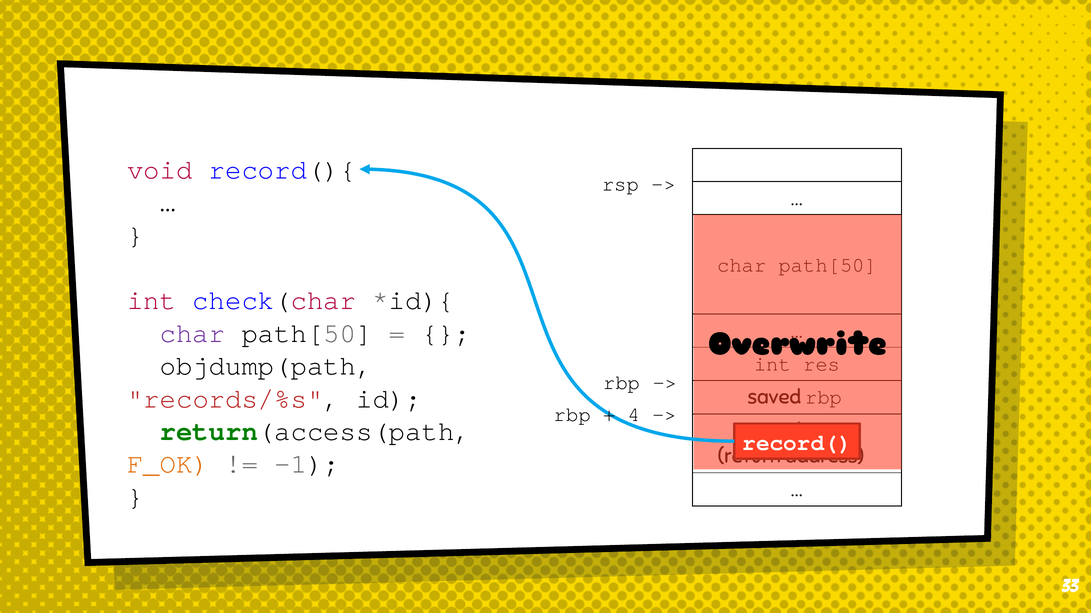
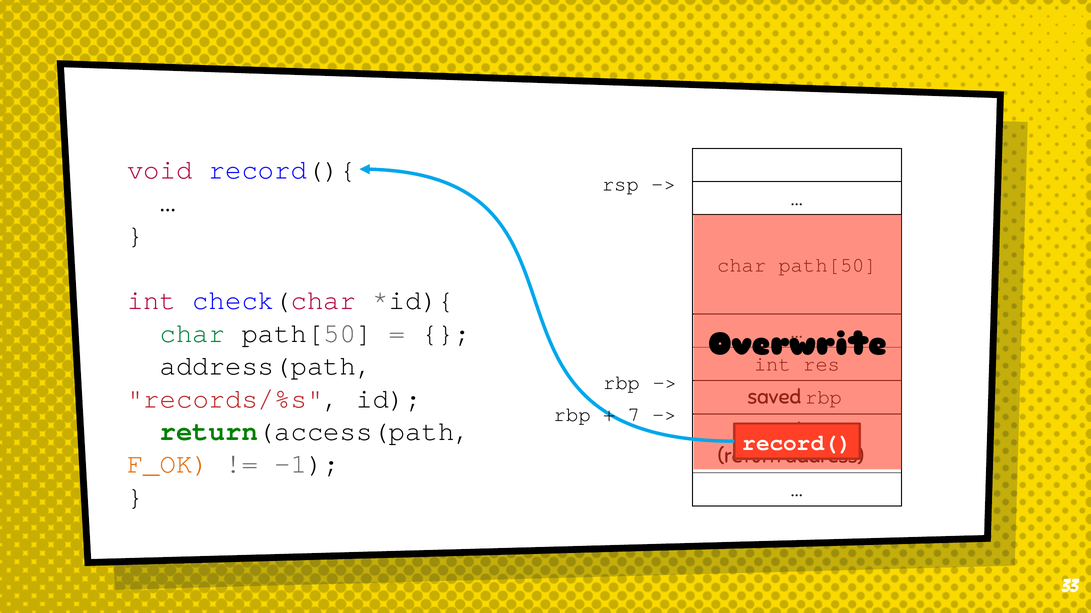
char colour: purple -> green (192, 333)
objdump(path: objdump(path -> address(path (266, 366)
4: 4 -> 7 (634, 415)
